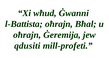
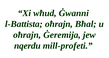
qdusiti: qdusiti -> nqerdu (27, 46)
